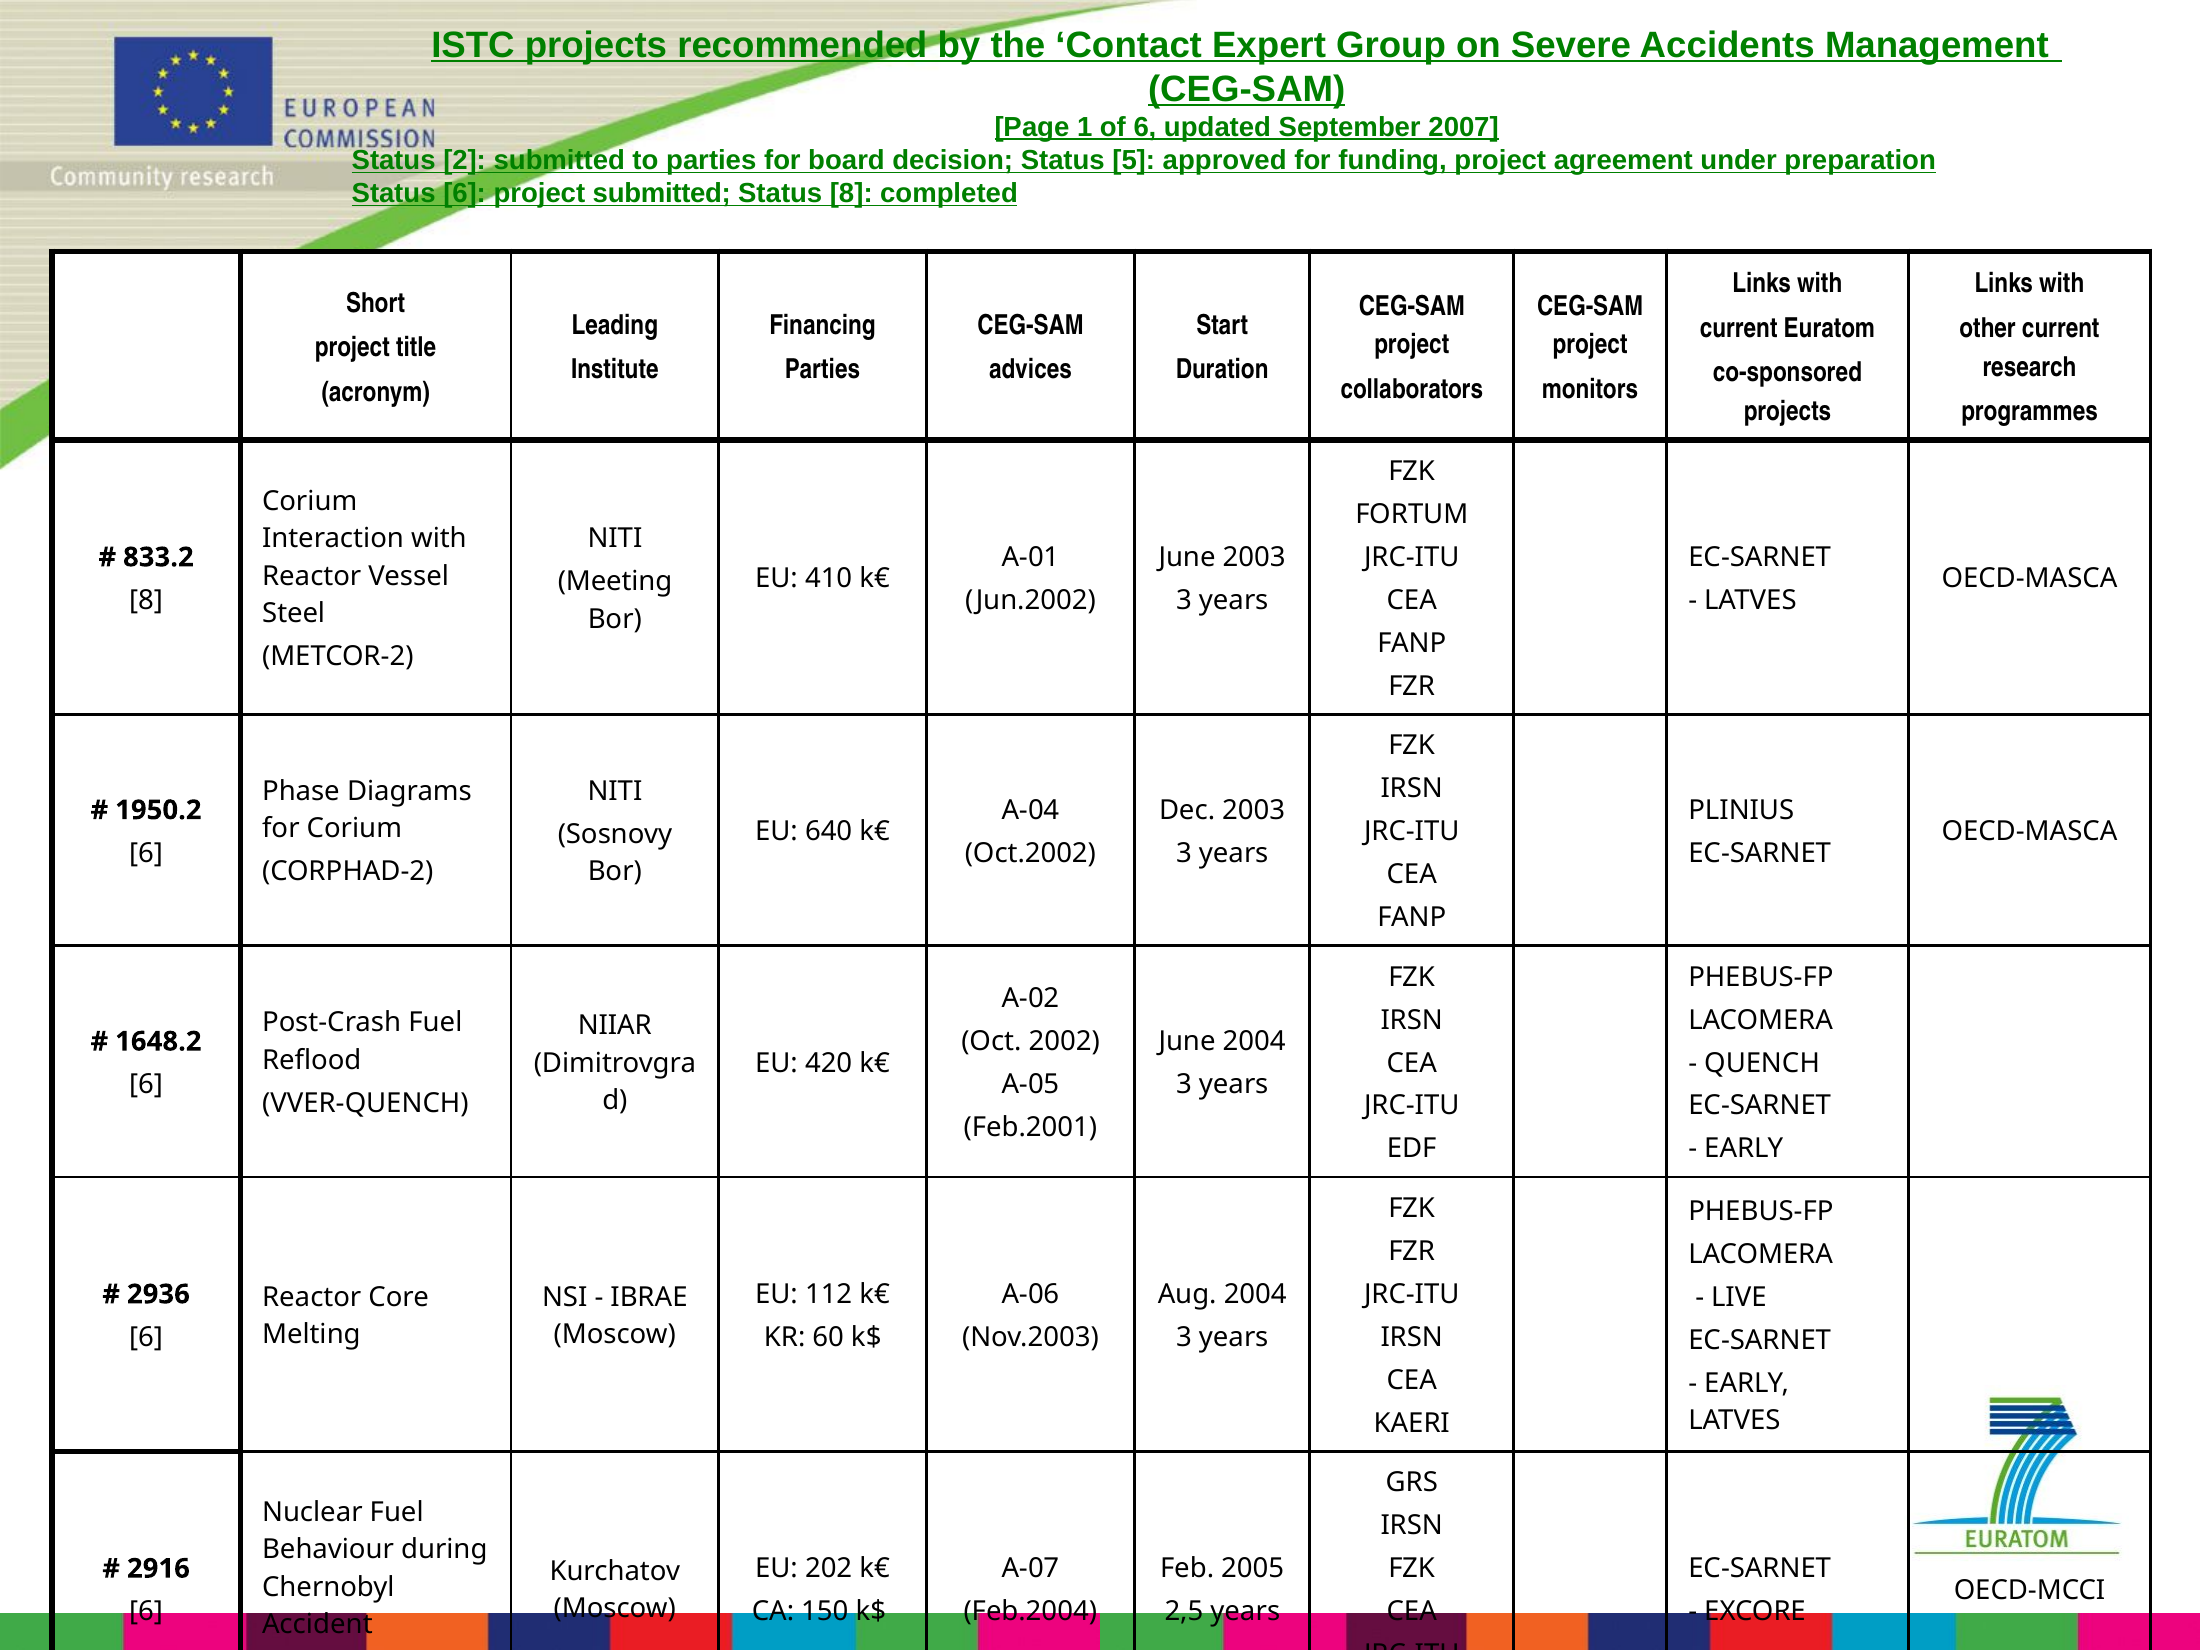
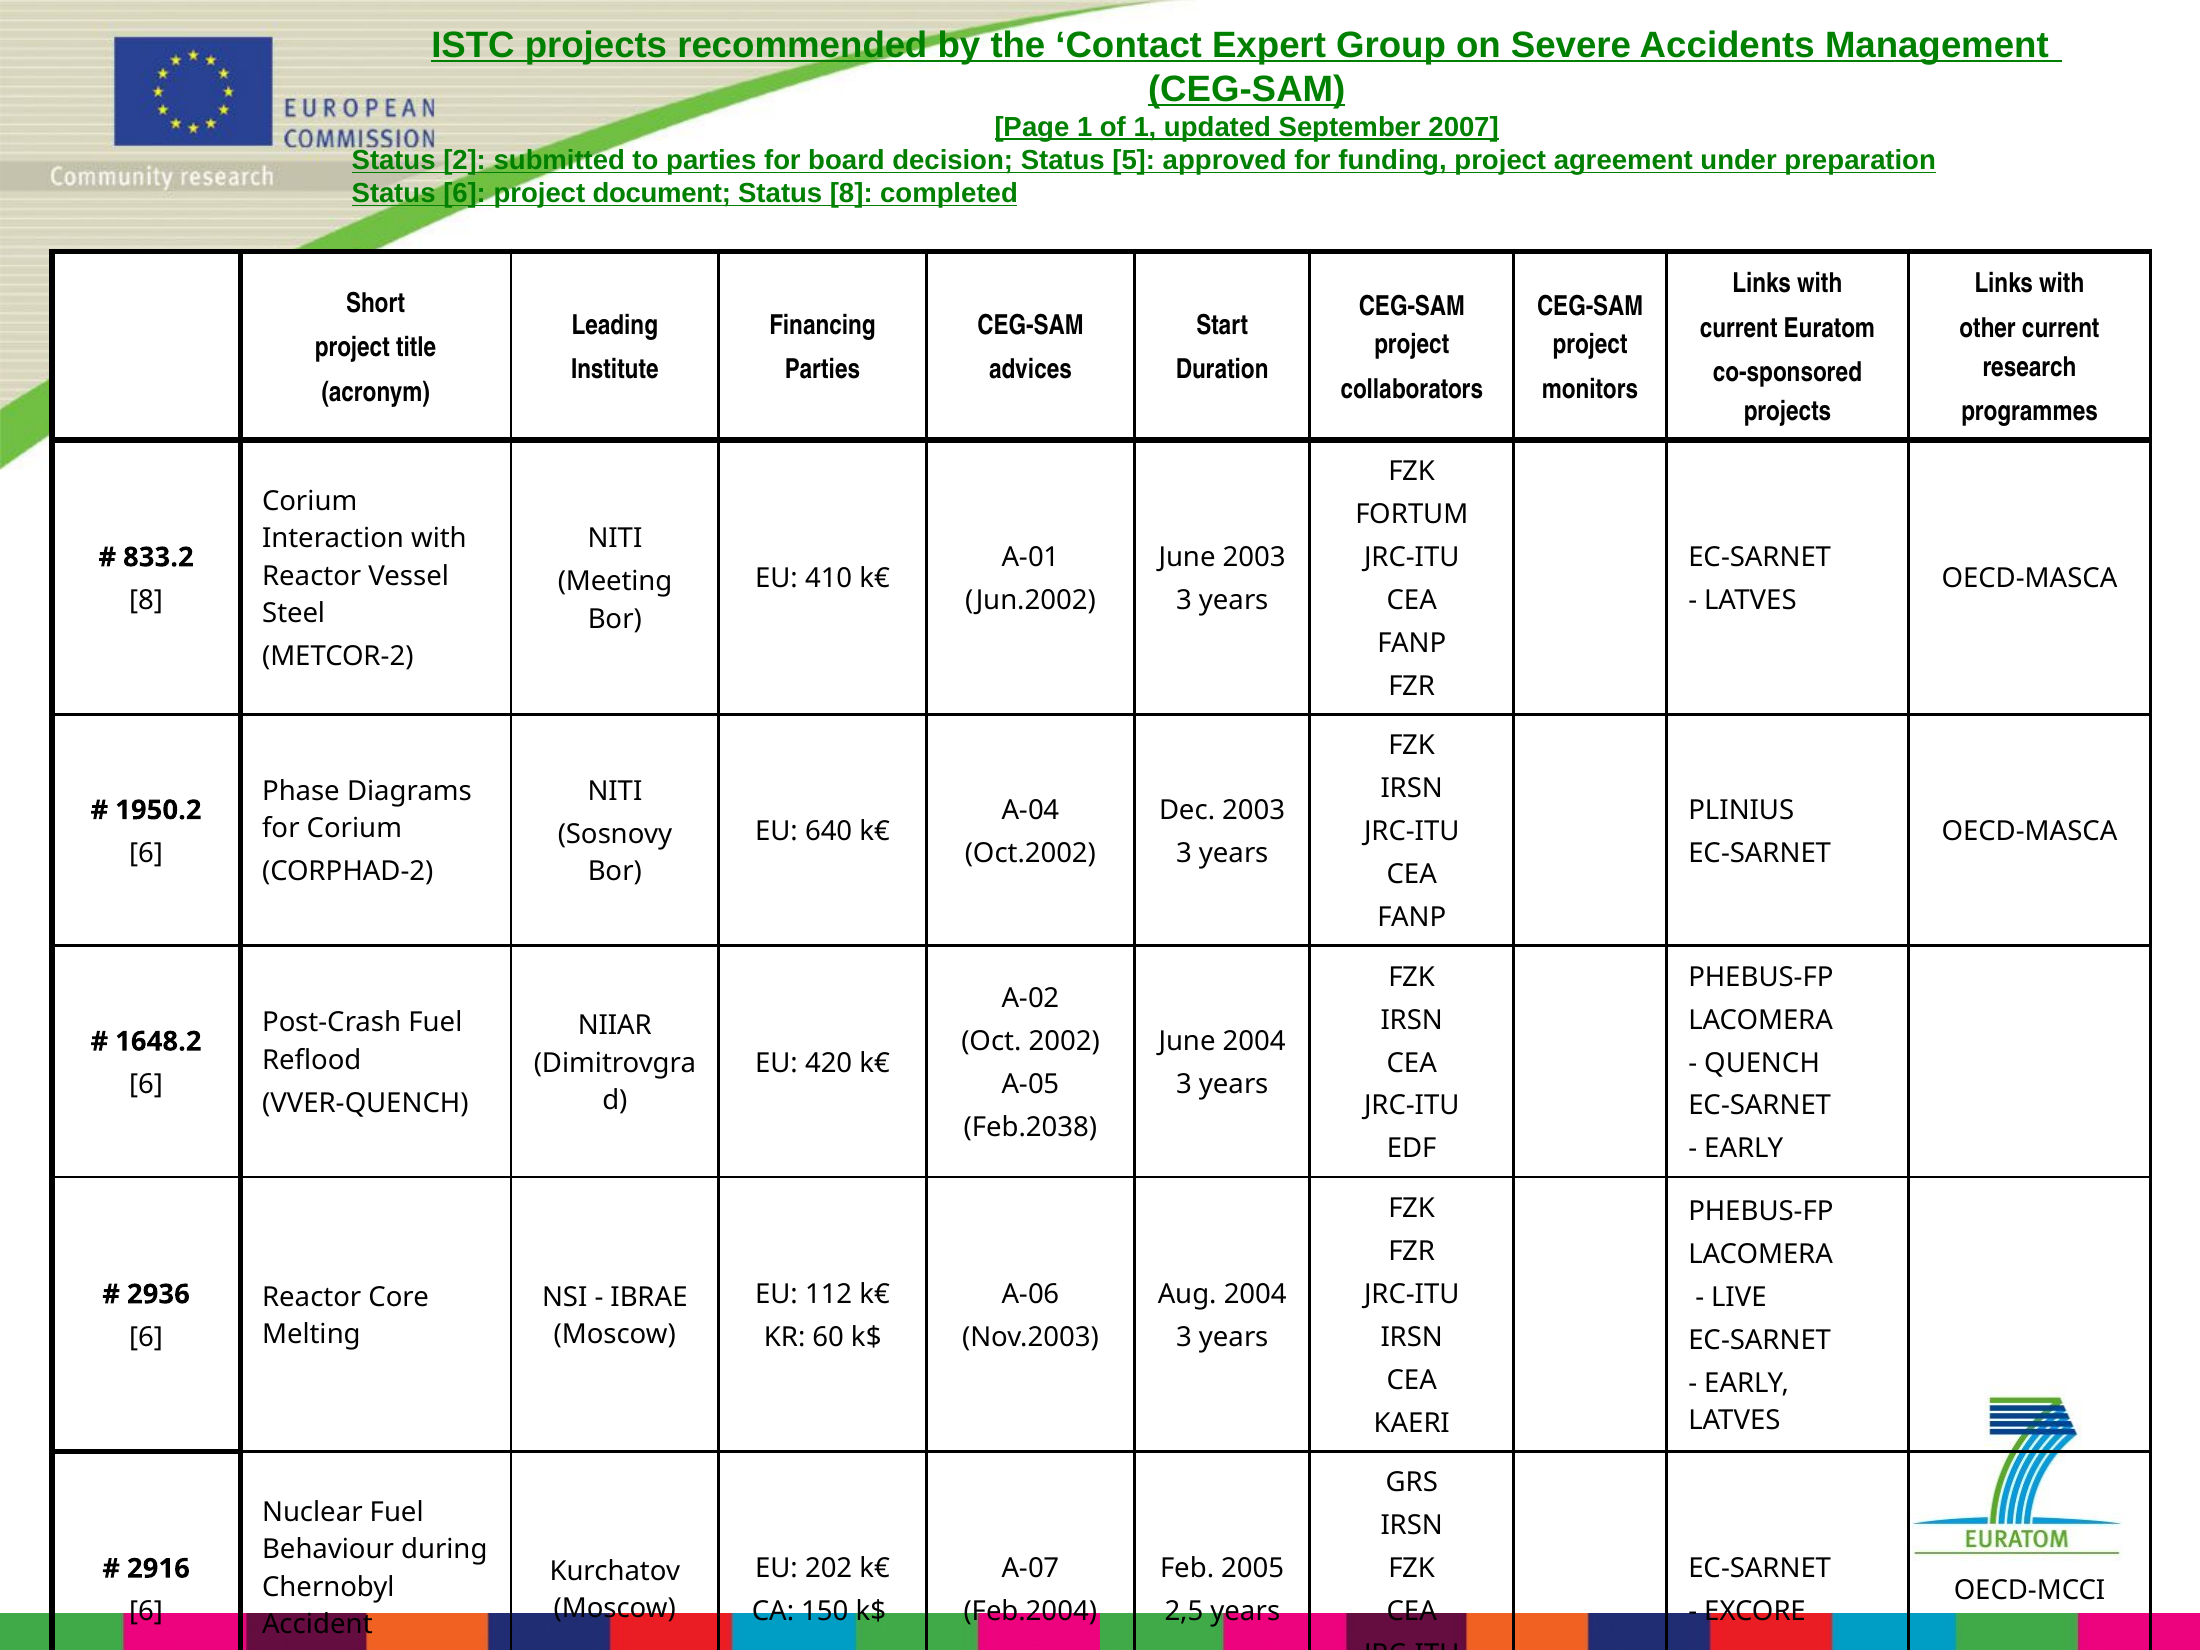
of 6: 6 -> 1 (1145, 127)
project submitted: submitted -> document (662, 193)
Feb.2001: Feb.2001 -> Feb.2038 (1030, 1127)
